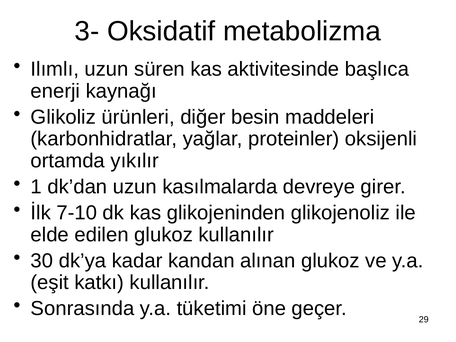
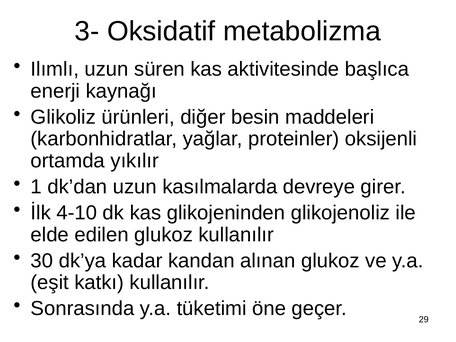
7-10: 7-10 -> 4-10 (77, 213)
